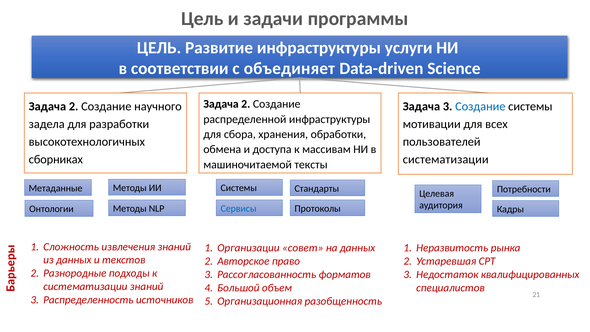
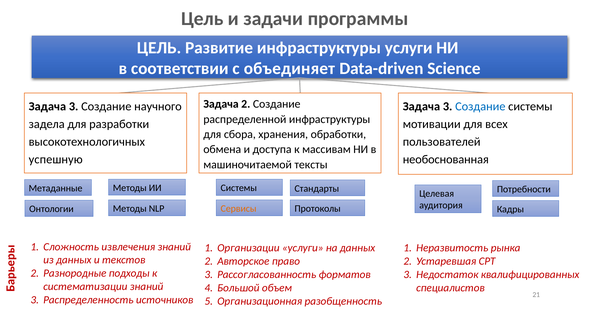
2: 2 -> 3 (74, 106)
сборниках: сборниках -> успешную (56, 159)
систематизации: систематизации -> необоснованная (446, 159)
Сервисы colour: blue -> orange (239, 208)
Организации совет: совет -> услуги (303, 248)
